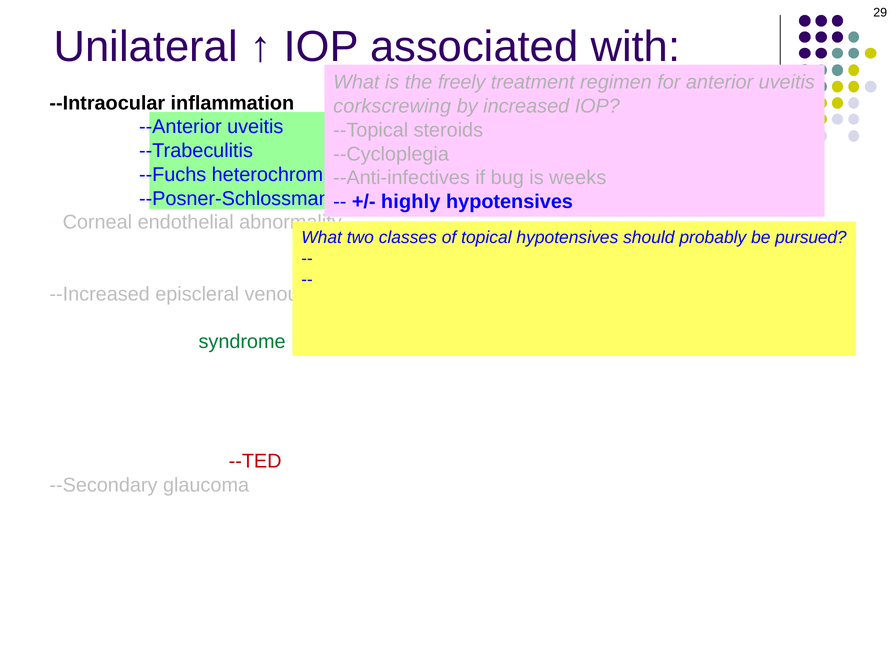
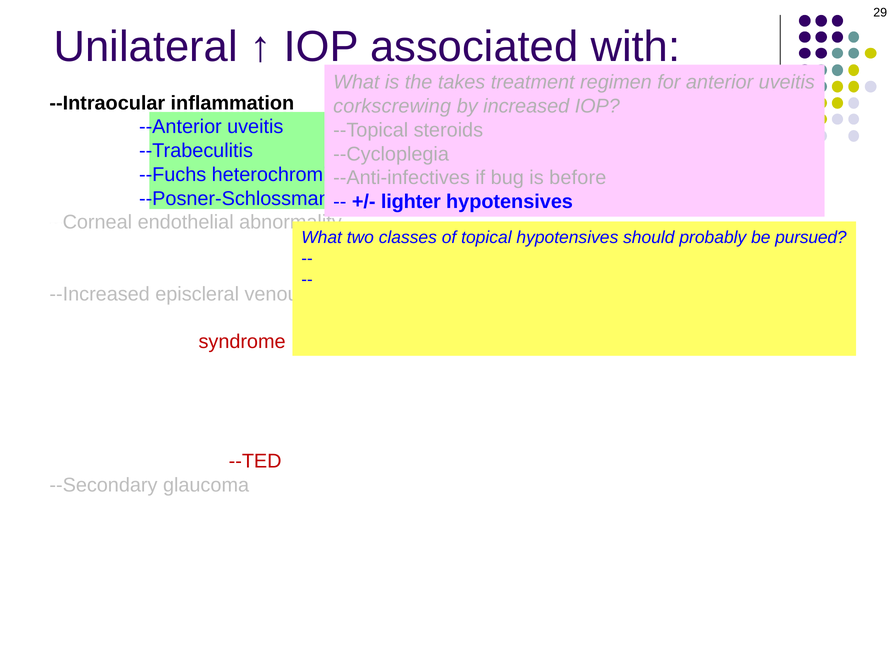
freely: freely -> takes (462, 82)
weeks: weeks -> before (578, 178)
highly: highly -> lighter (411, 202)
syndrome colour: green -> red (242, 342)
